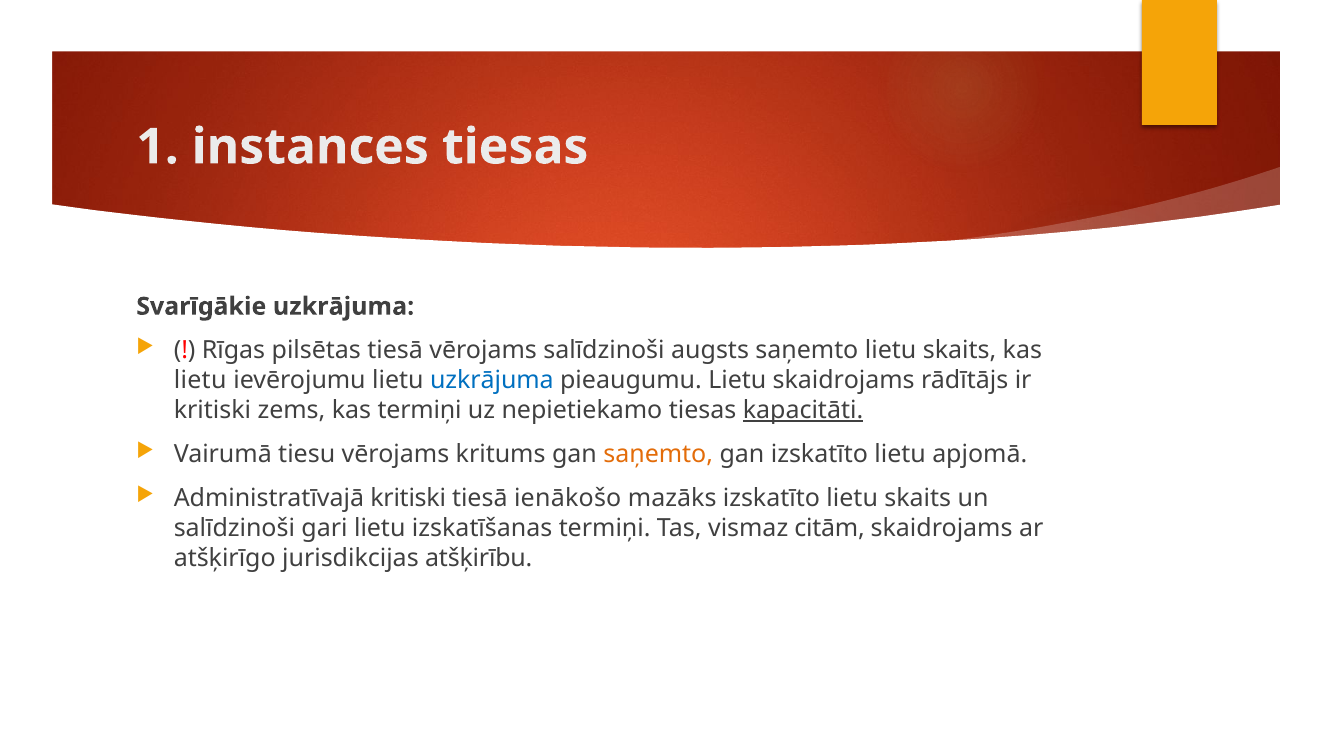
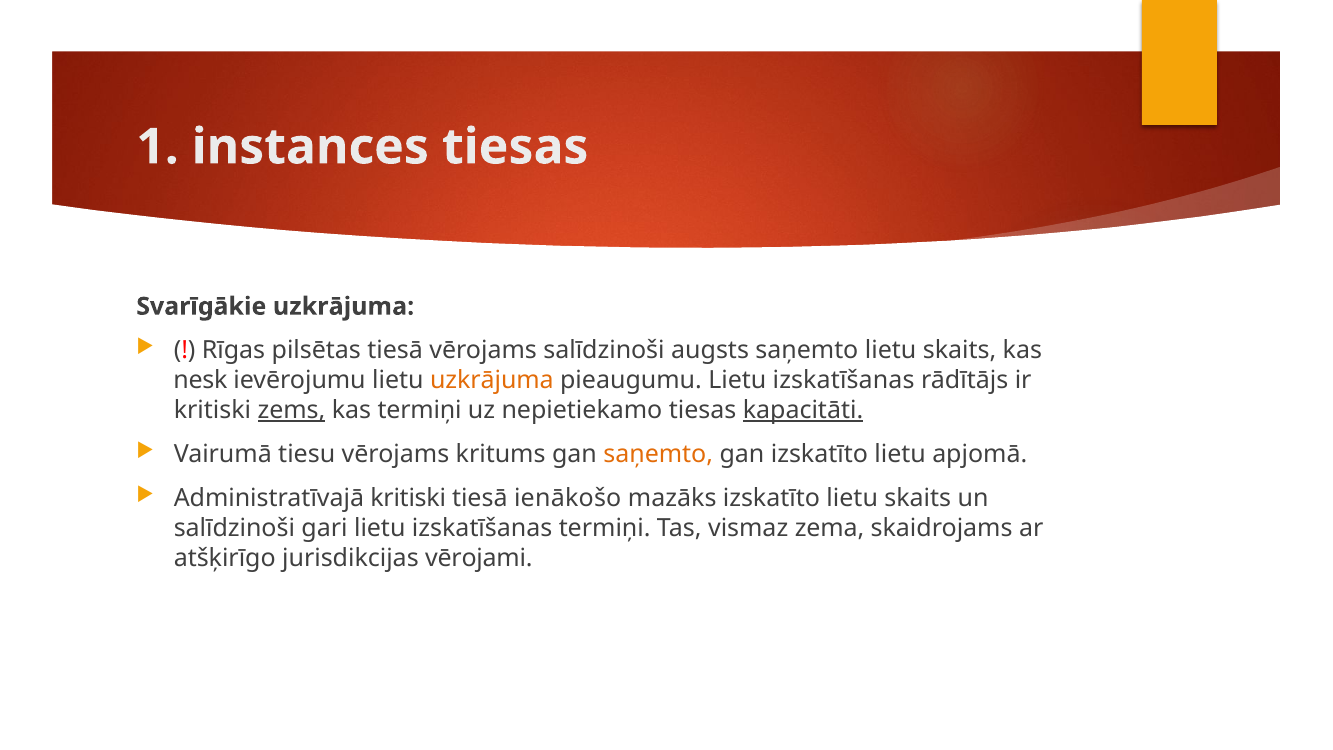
lietu: lietu -> nesk (200, 380)
uzkrājuma colour: blue -> orange (492, 380)
pieaugumu Lietu skaidrojams: skaidrojams -> izskatīšanas (844, 380)
zems underline: none -> present (291, 410)
citām: citām -> zema (830, 528)
atšķirību: atšķirību -> vērojami (479, 558)
